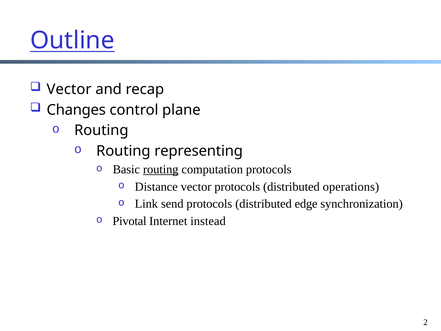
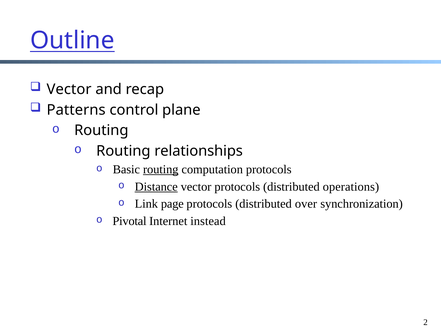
Changes: Changes -> Patterns (76, 110)
representing: representing -> relationships (199, 151)
Distance underline: none -> present (156, 187)
send: send -> page (172, 204)
edge: edge -> over (306, 204)
